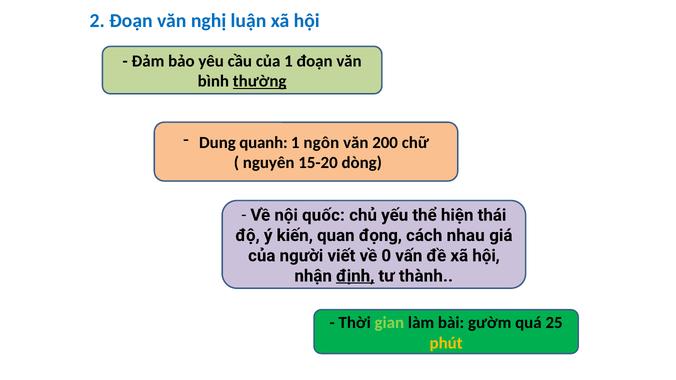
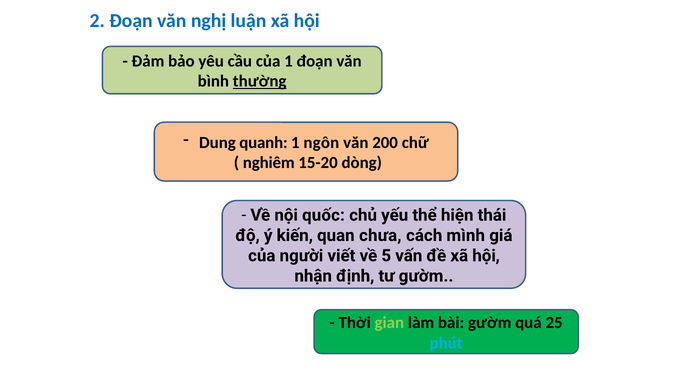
nguyên: nguyên -> nghiêm (269, 163)
đọng: đọng -> chưa (380, 236)
nhau: nhau -> mình (466, 236)
0: 0 -> 5 (386, 256)
định underline: present -> none (355, 276)
tư thành: thành -> gườm (426, 276)
phút colour: yellow -> light blue (446, 343)
